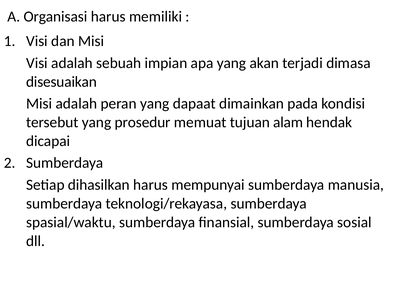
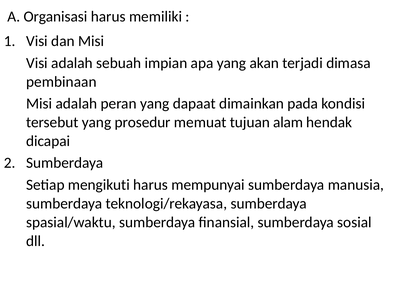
disesuaikan: disesuaikan -> pembinaan (61, 82)
dihasilkan: dihasilkan -> mengikuti (99, 184)
